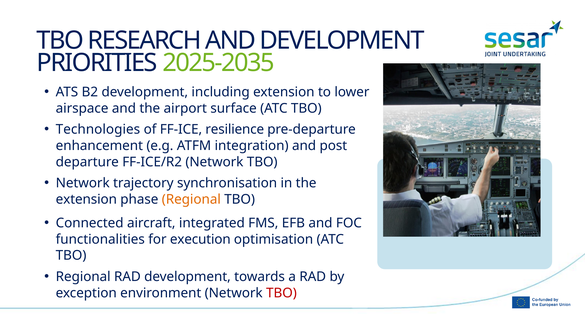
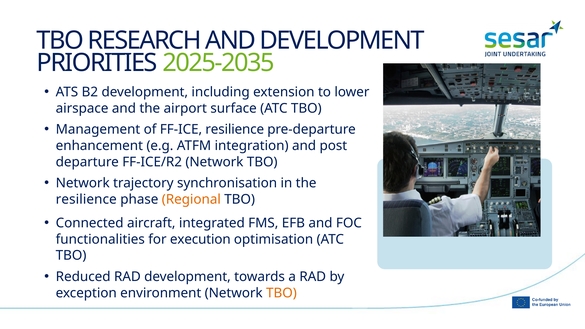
Technologies: Technologies -> Management (98, 130)
extension: extension -> resilience (86, 199)
Regional: Regional -> Reduced (83, 277)
TBO colour: red -> orange (281, 293)
